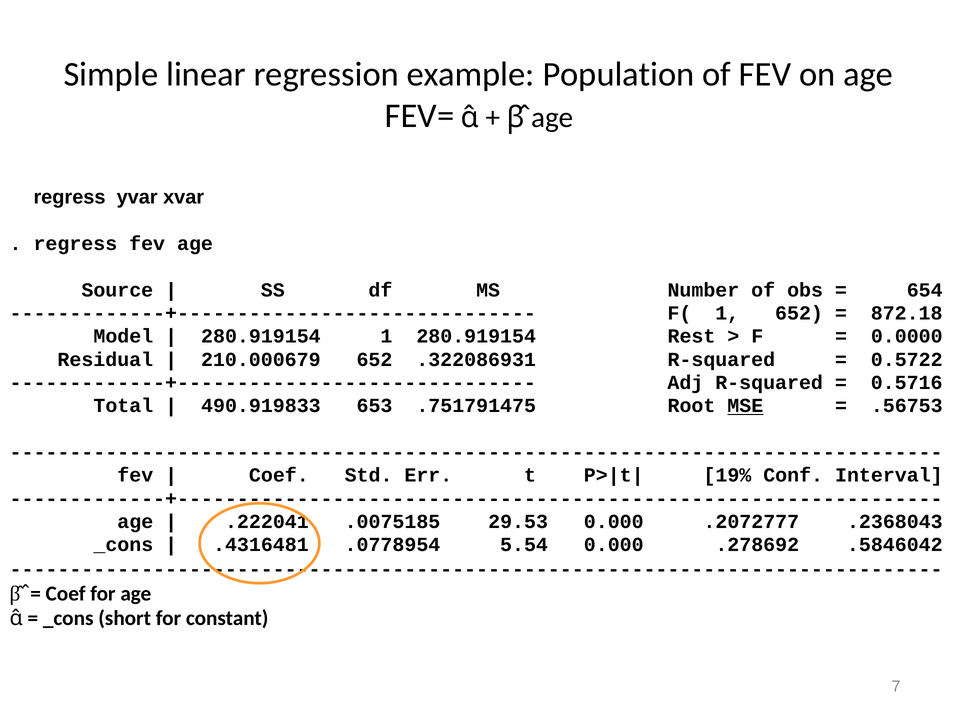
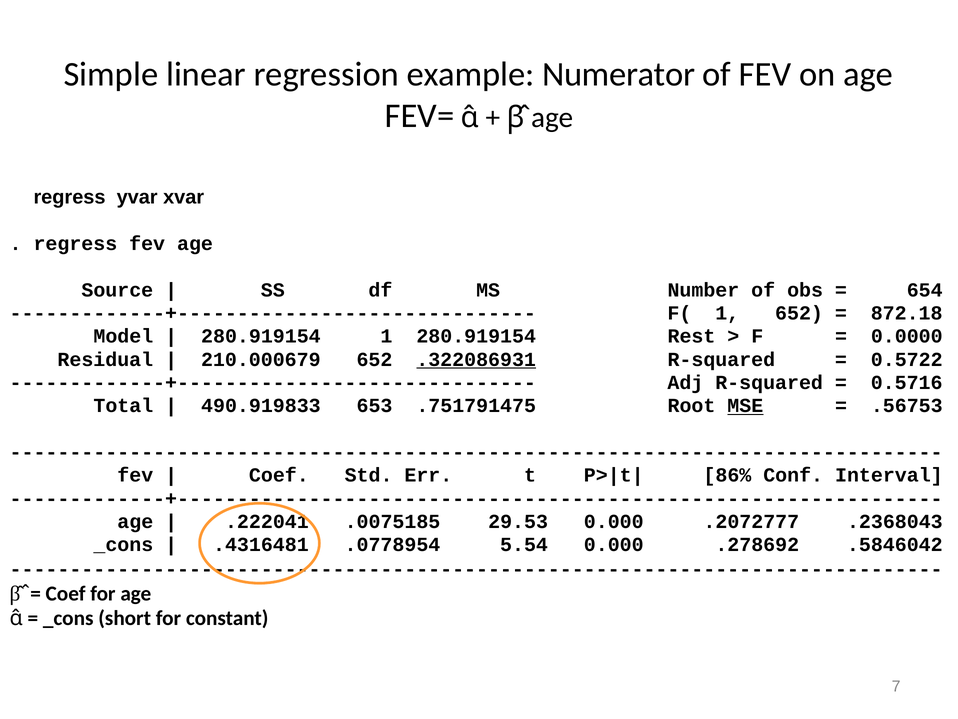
Population: Population -> Numerator (619, 74)
.322086931 underline: none -> present (476, 359)
19%: 19% -> 86% (727, 475)
